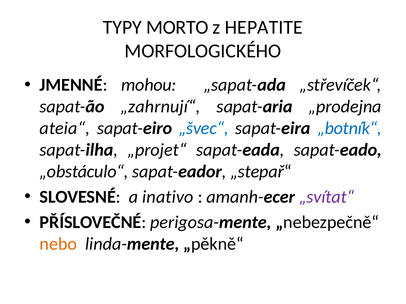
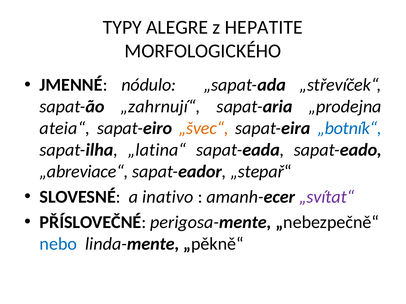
MORTO: MORTO -> ALEGRE (177, 27)
mohou: mohou -> nódulo (149, 85)
„švec“ colour: blue -> orange (204, 129)
„projet“: „projet“ -> „latina“ (157, 150)
„obstáculo“: „obstáculo“ -> „abreviace“ (84, 172)
nebo colour: orange -> blue (58, 244)
